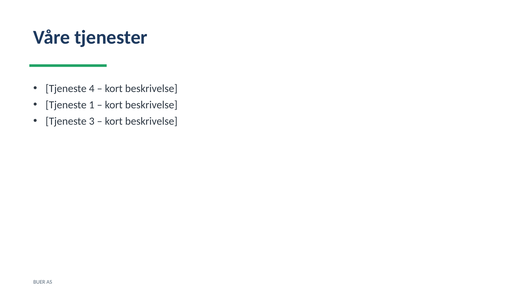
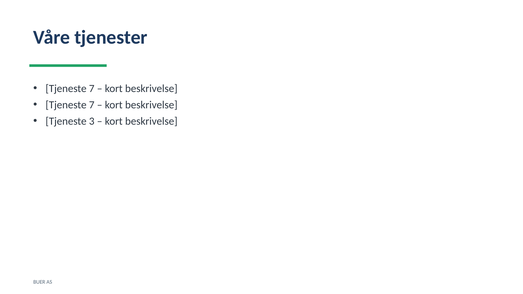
4: 4 -> 7 (92, 89)
1: 1 -> 7 (92, 105)
